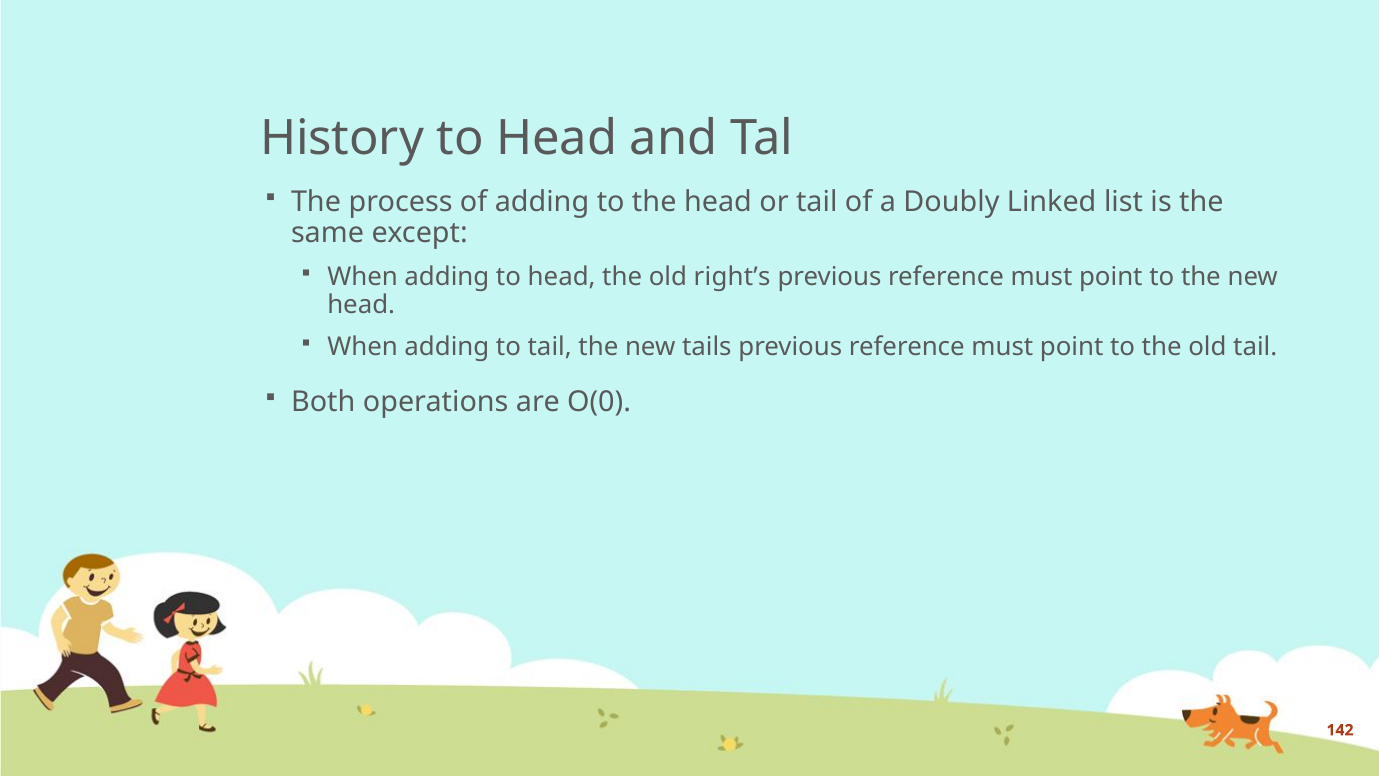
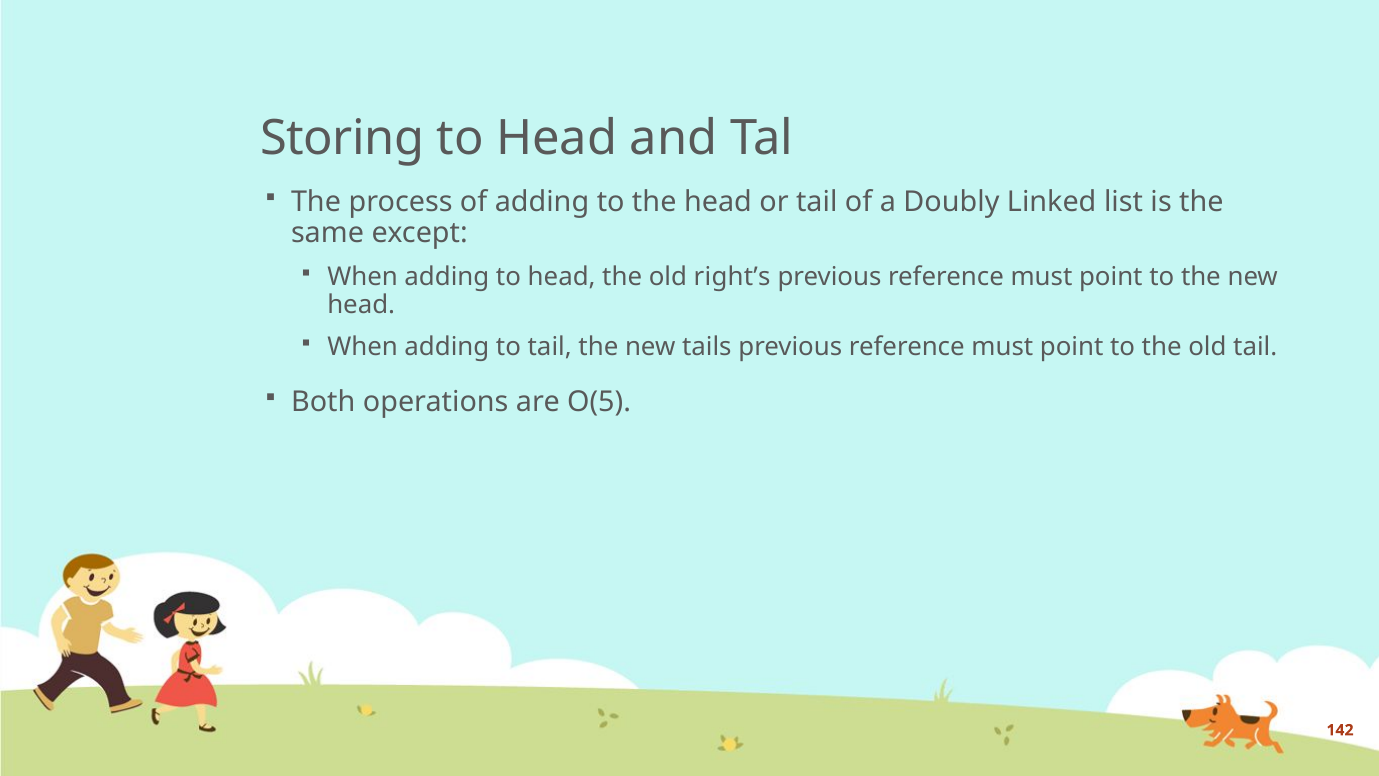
History: History -> Storing (342, 138)
O(0: O(0 -> O(5 (599, 402)
